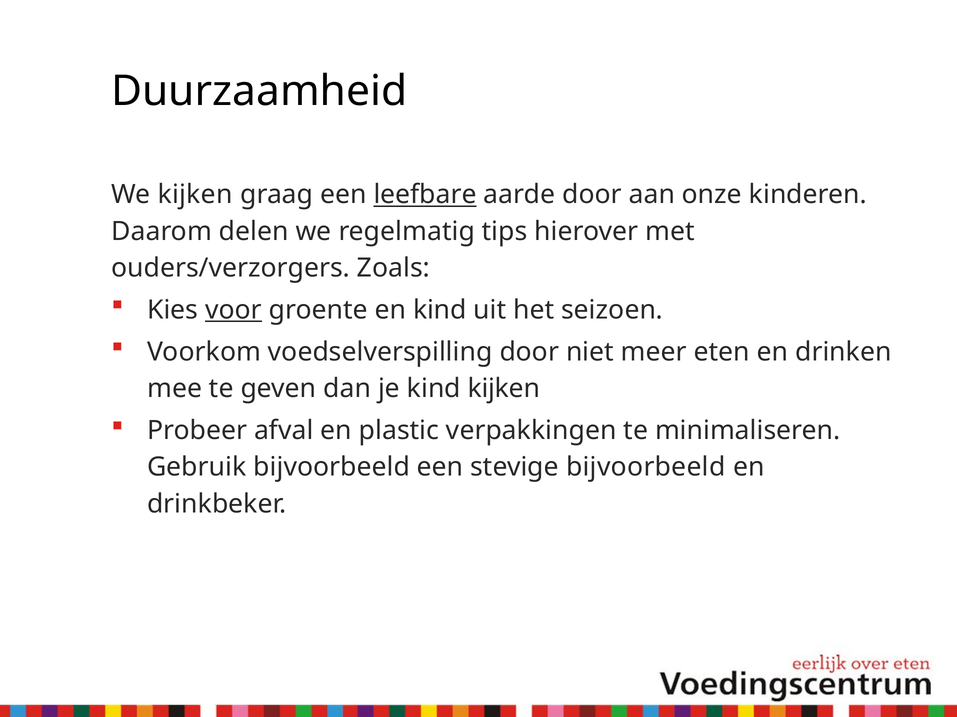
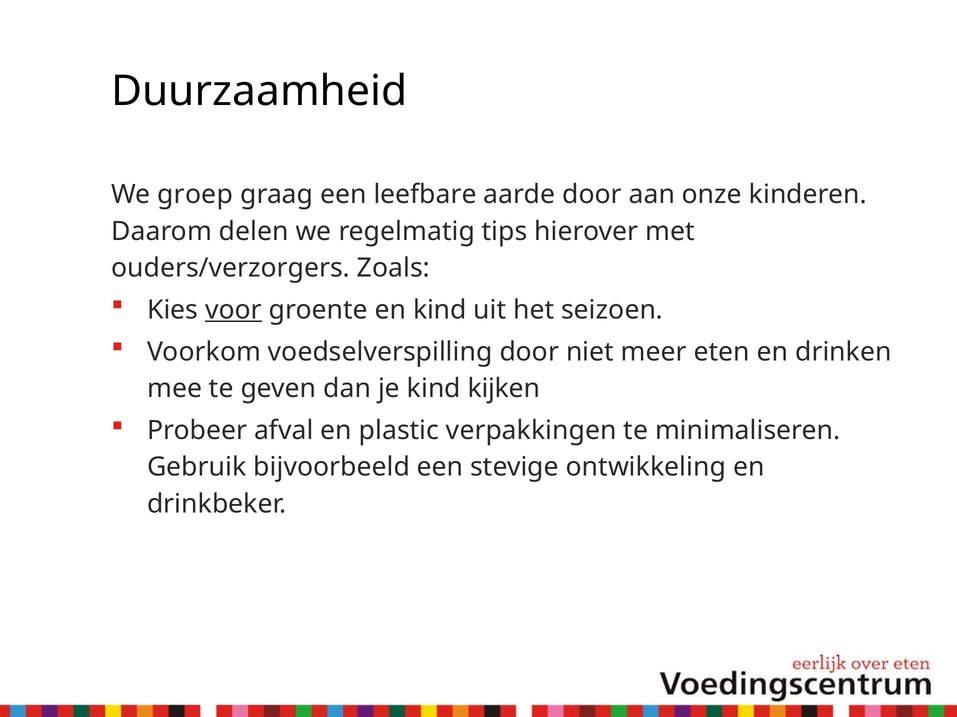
We kijken: kijken -> groep (195, 195)
leefbare underline: present -> none (425, 195)
stevige bijvoorbeeld: bijvoorbeeld -> ontwikkeling (646, 468)
